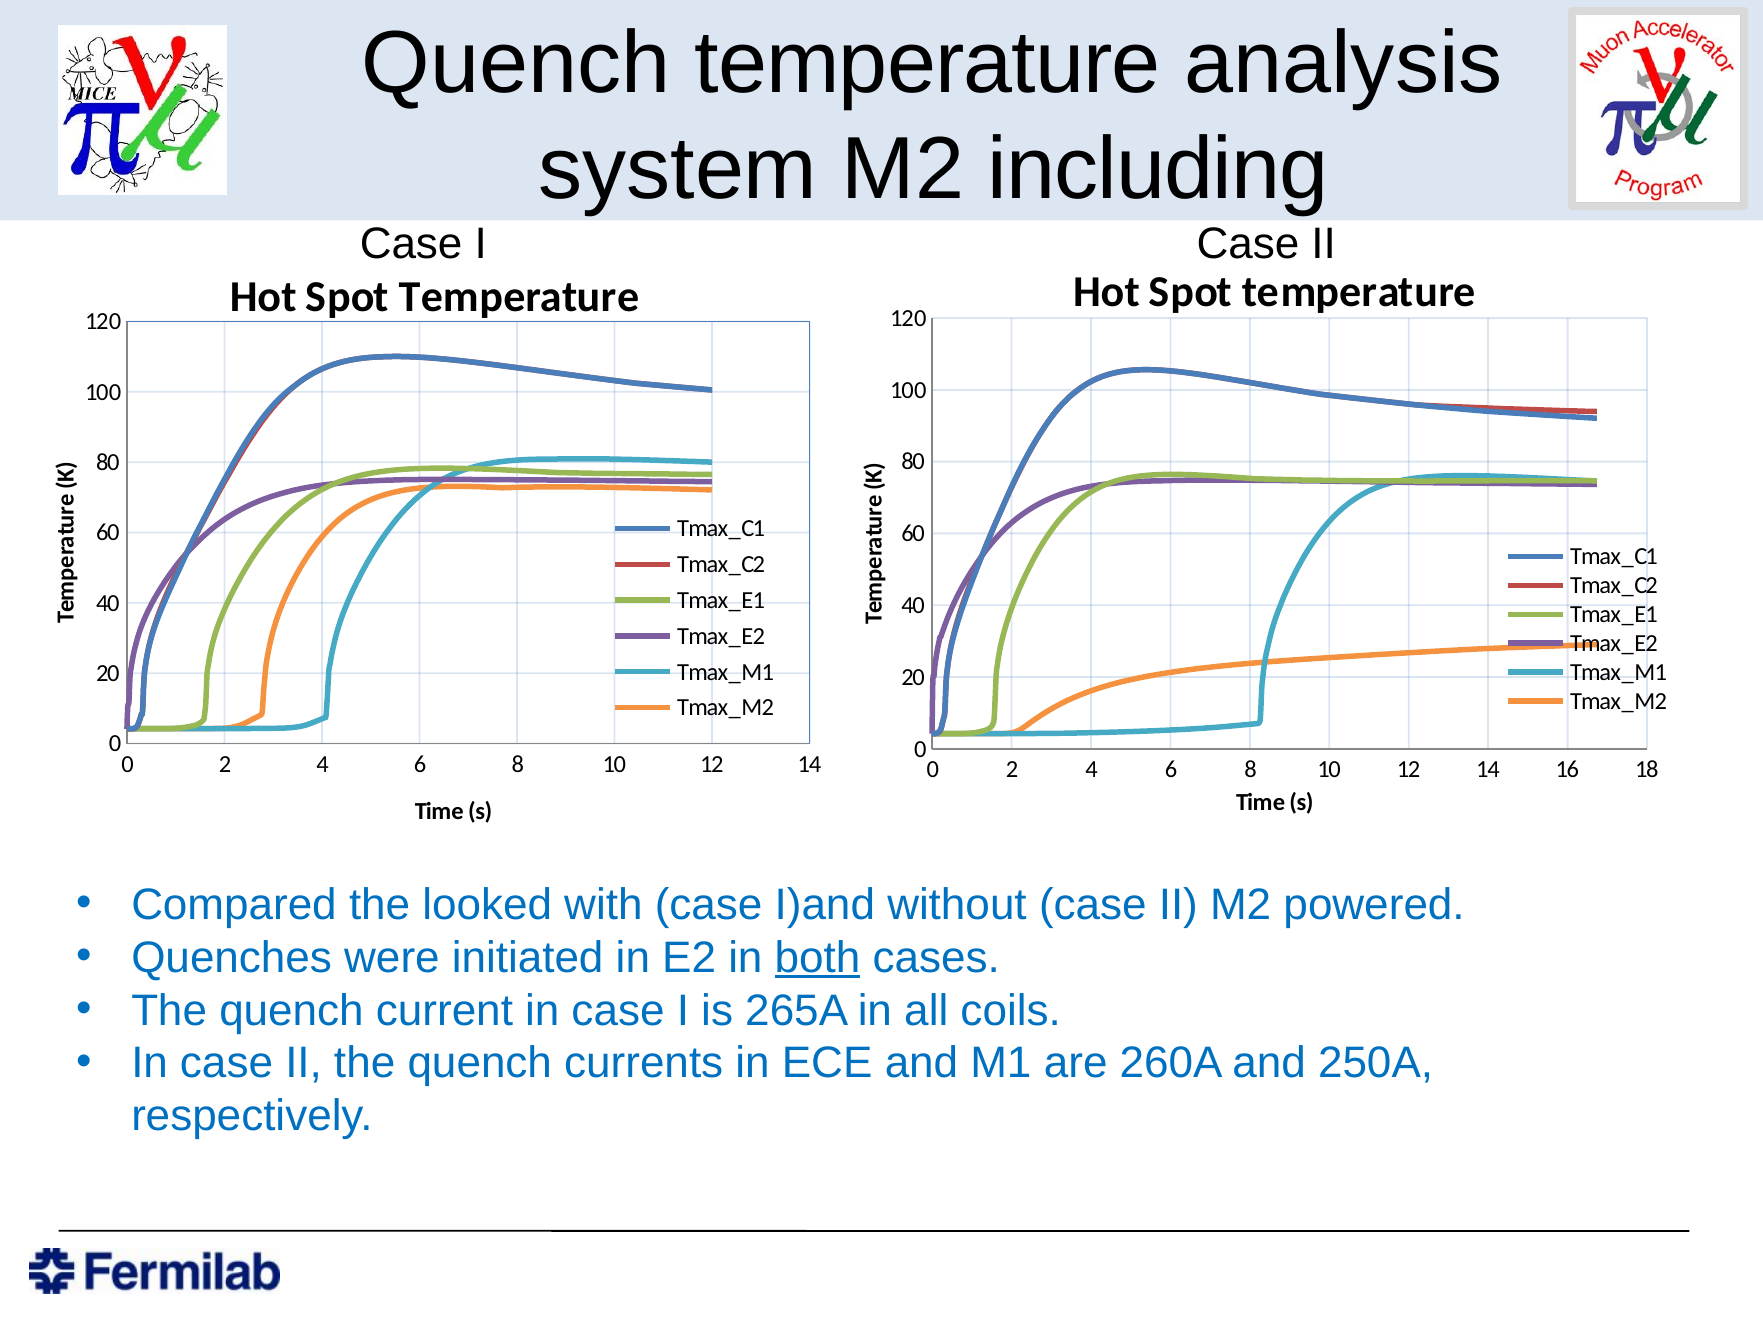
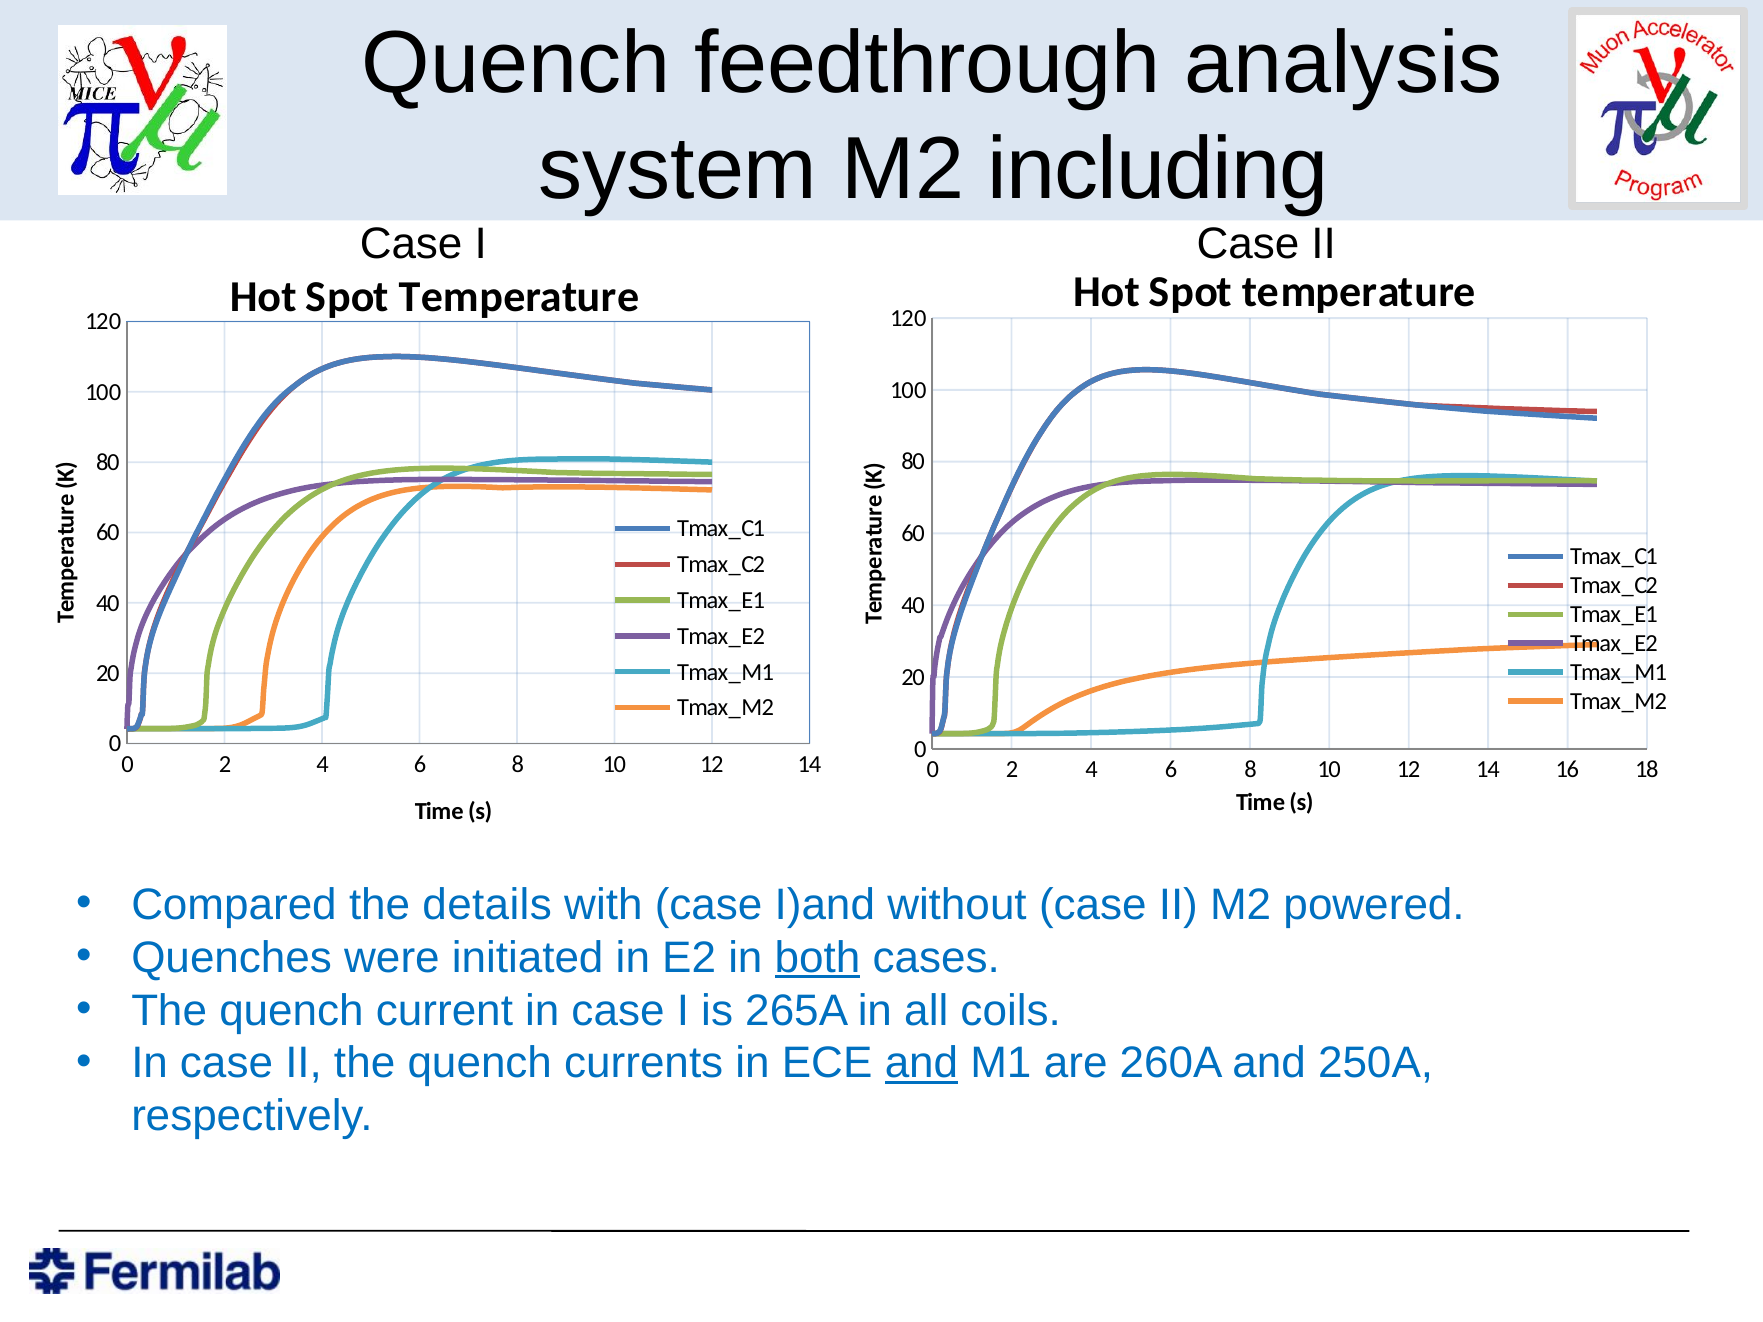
Quench temperature: temperature -> feedthrough (928, 63)
looked: looked -> details (487, 905)
and underline: none -> present (921, 1064)
